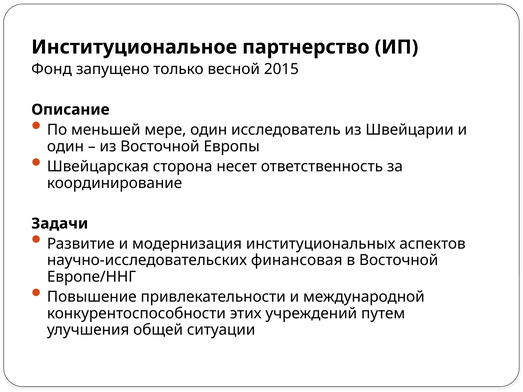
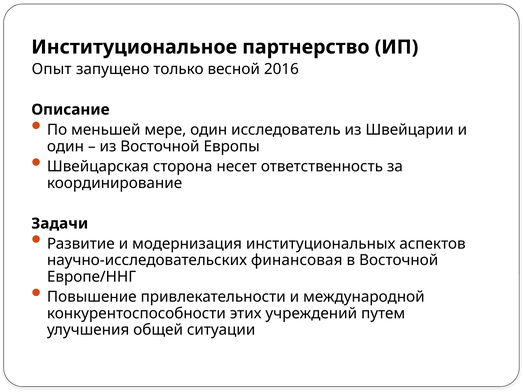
Фонд: Фонд -> Опыт (52, 69)
2015: 2015 -> 2016 (281, 69)
